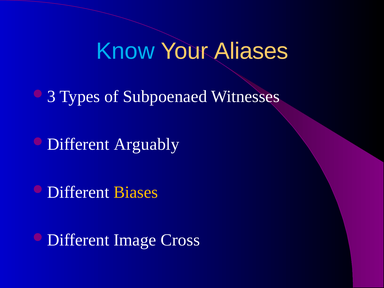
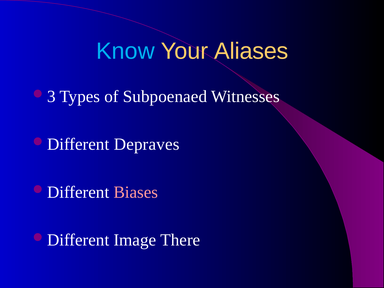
Arguably: Arguably -> Depraves (147, 144)
Biases colour: yellow -> pink (136, 192)
Cross: Cross -> There (180, 240)
